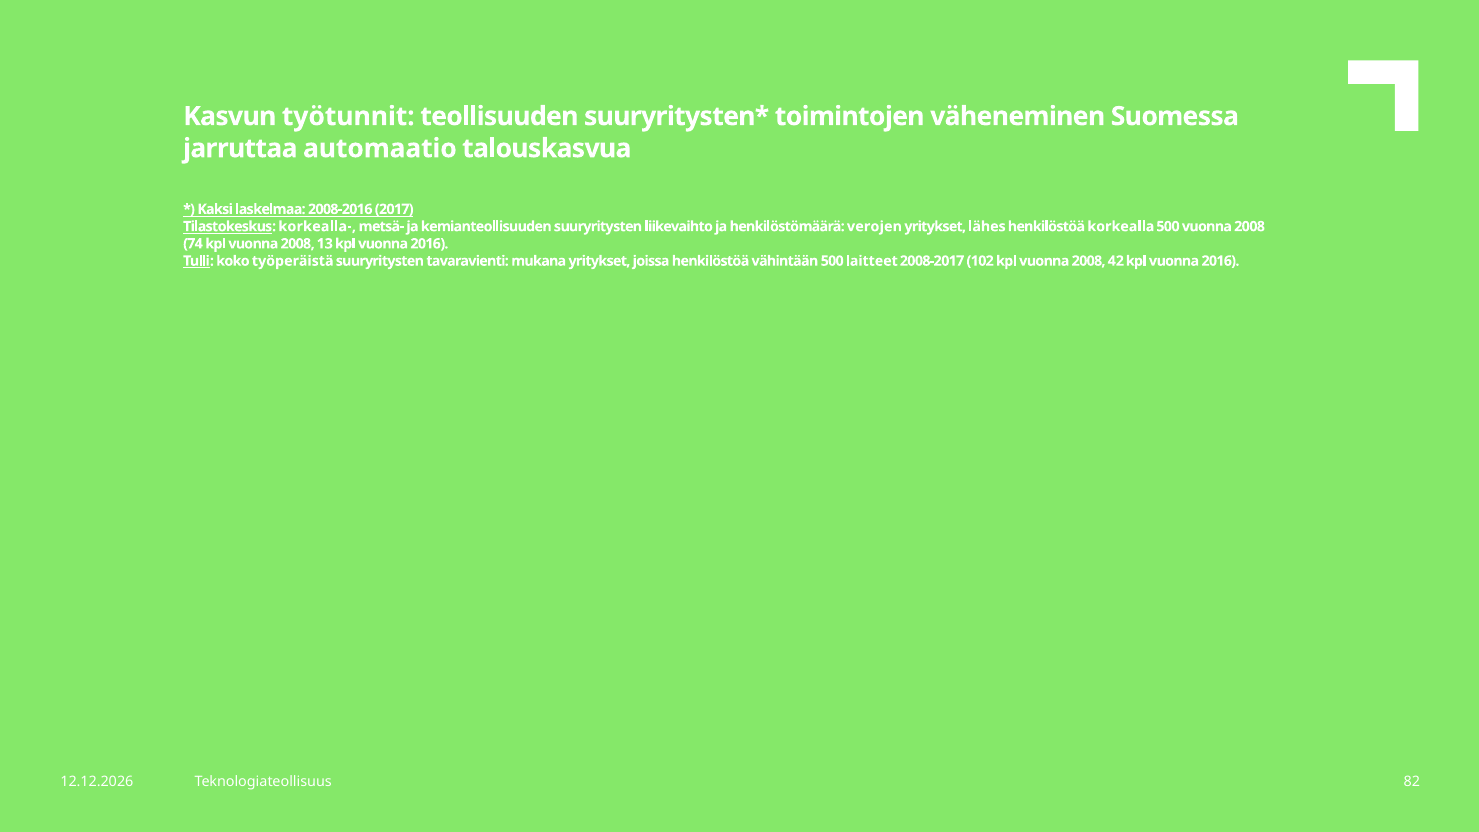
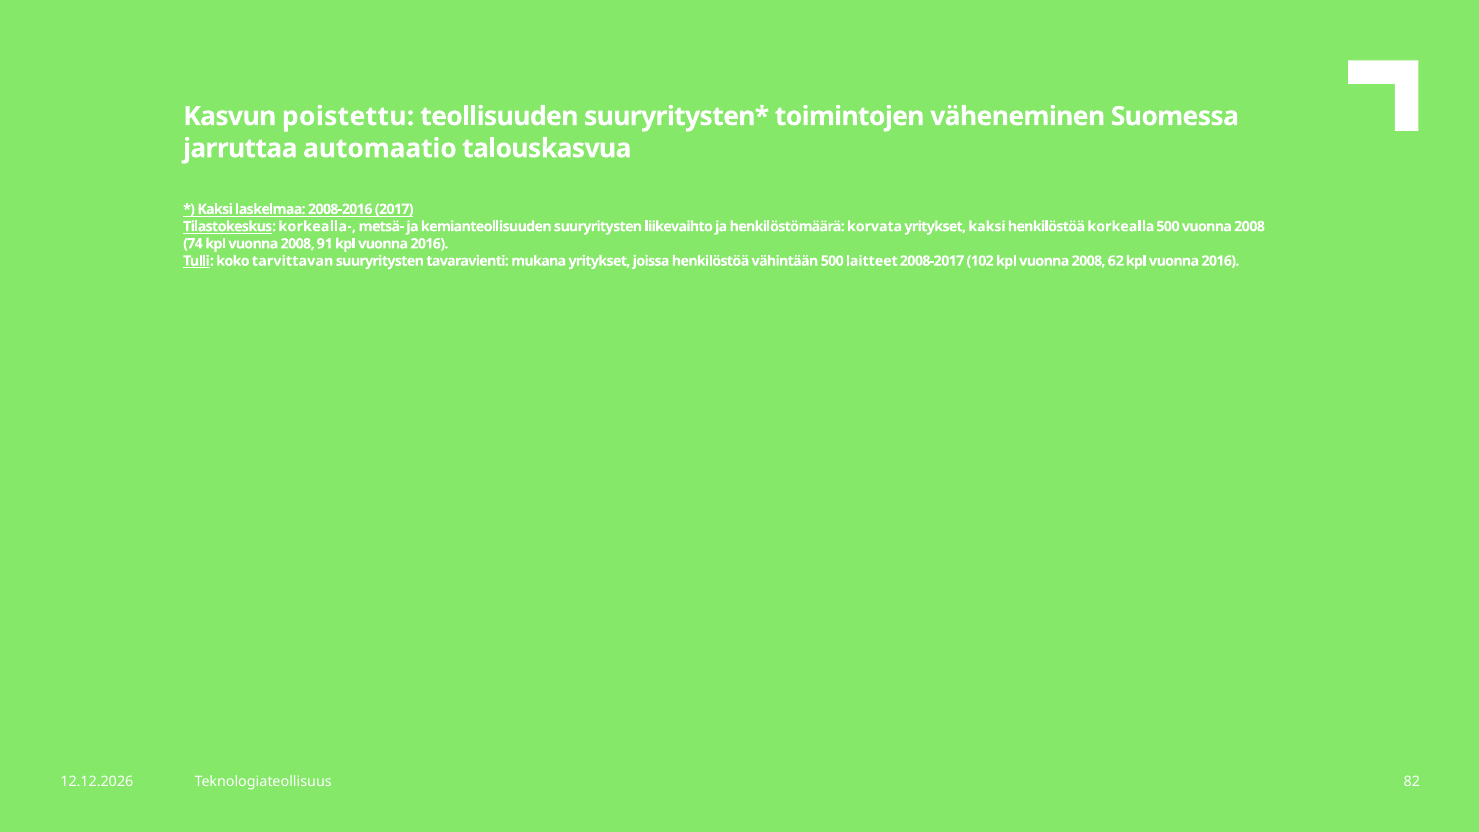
työtunnit: työtunnit -> poistettu (348, 116)
verojen: verojen -> korvata (875, 226)
yritykset lähes: lähes -> kaksi (987, 226)
13: 13 -> 91 (325, 244)
työperäistä: työperäistä -> tarvittavan (293, 261)
42: 42 -> 62 (1116, 261)
